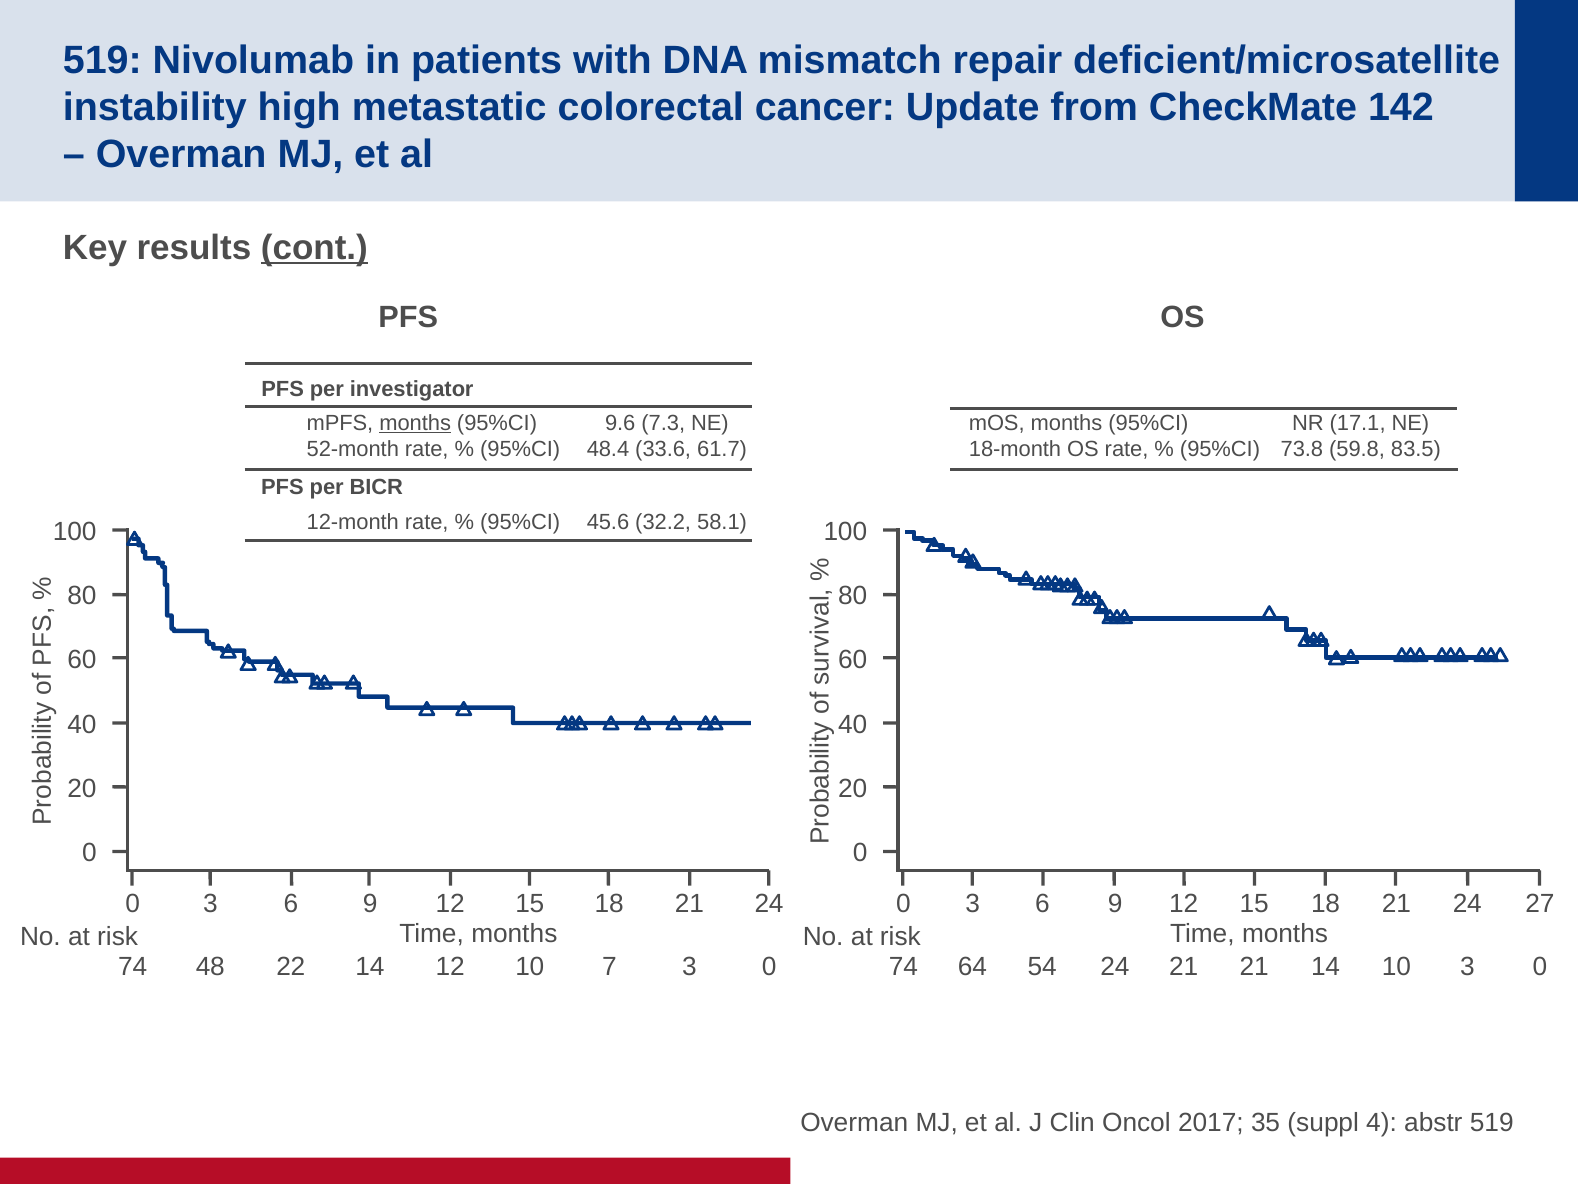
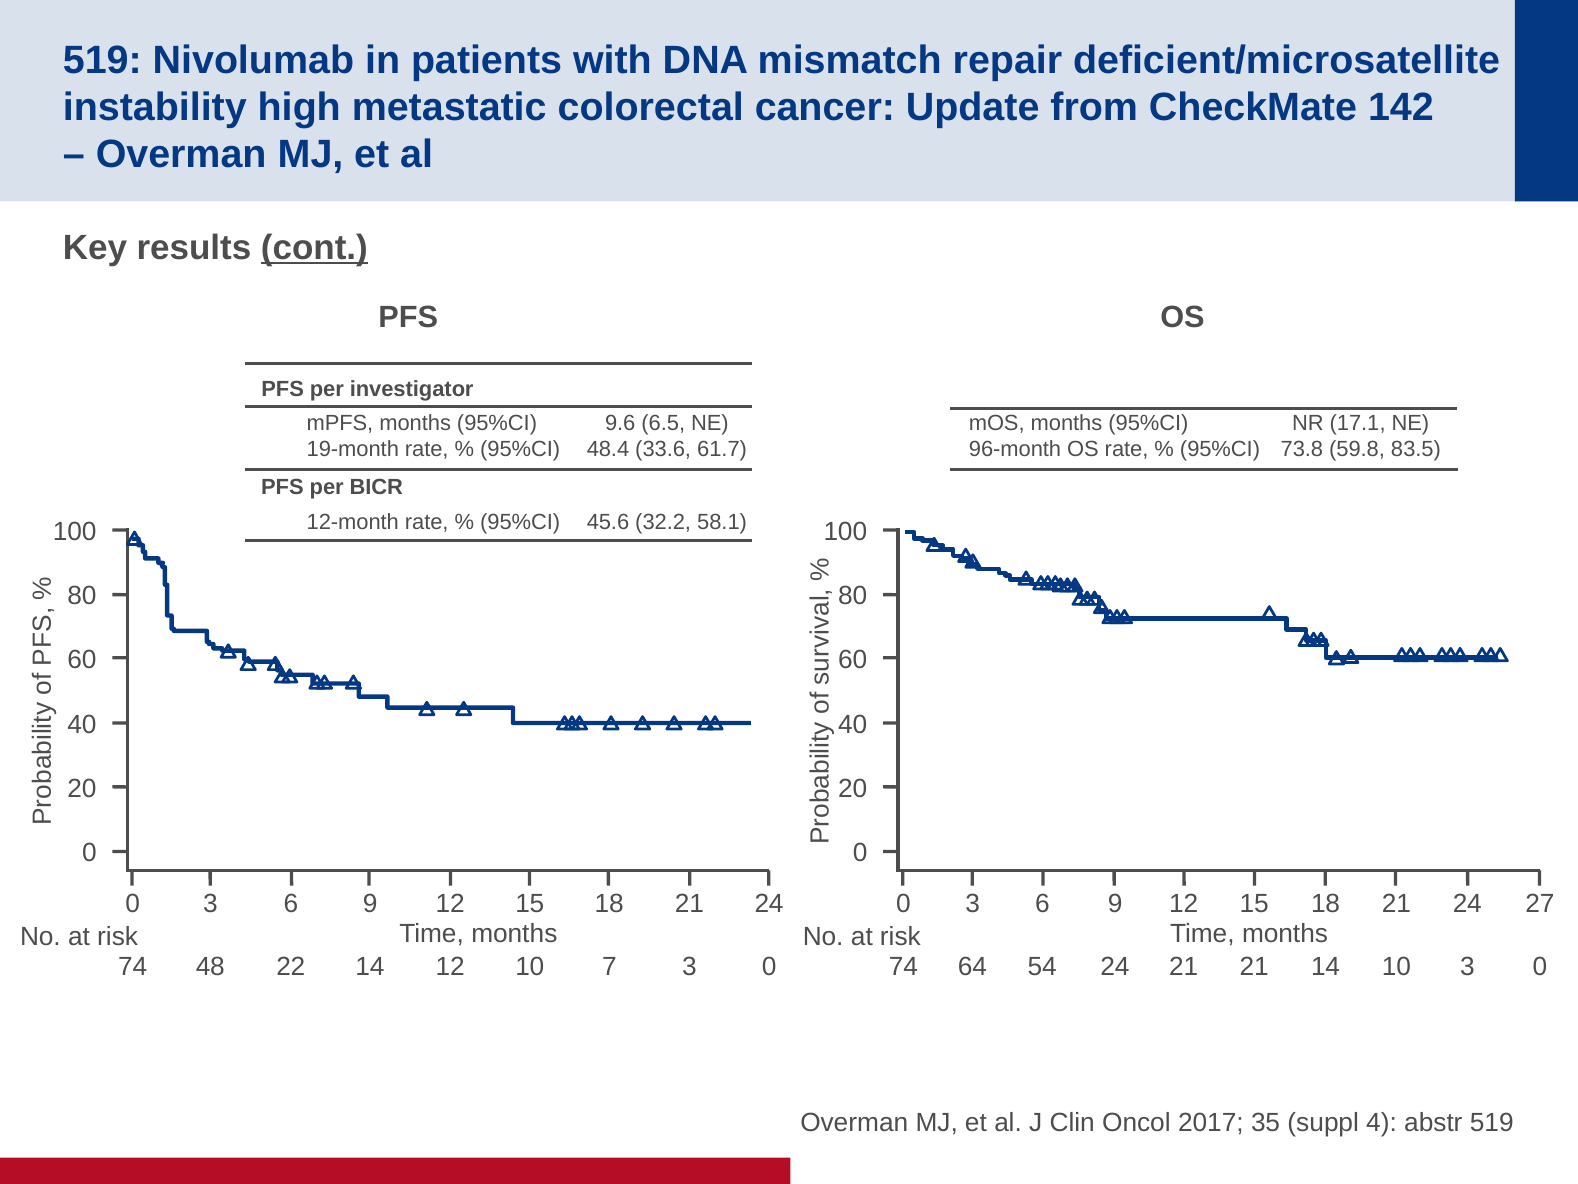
months underline: present -> none (415, 423)
7.3: 7.3 -> 6.5 (663, 423)
52-month: 52-month -> 19-month (353, 449)
18-month: 18-month -> 96-month (1015, 449)
